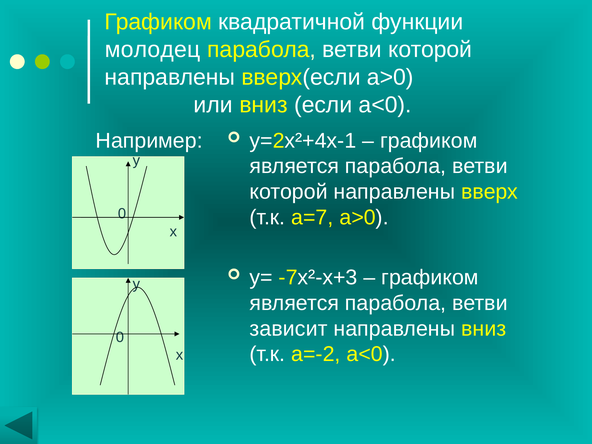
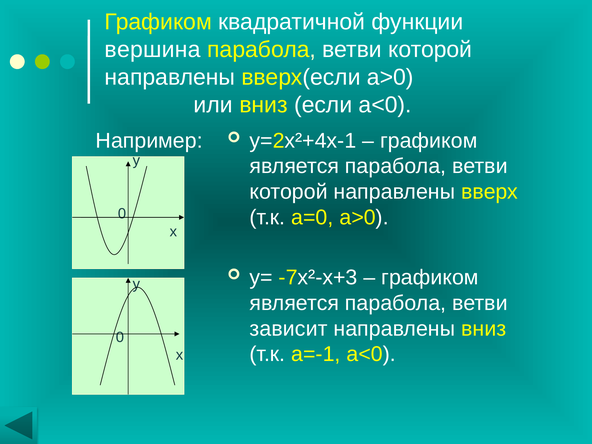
молодец: молодец -> вершина (153, 50)
а=7: а=7 -> а=0 (312, 218)
а=-2: а=-2 -> а=-1 (316, 354)
